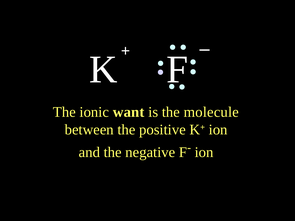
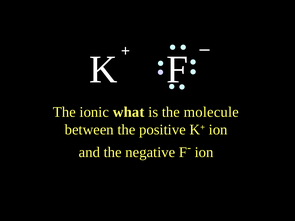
want: want -> what (129, 112)
